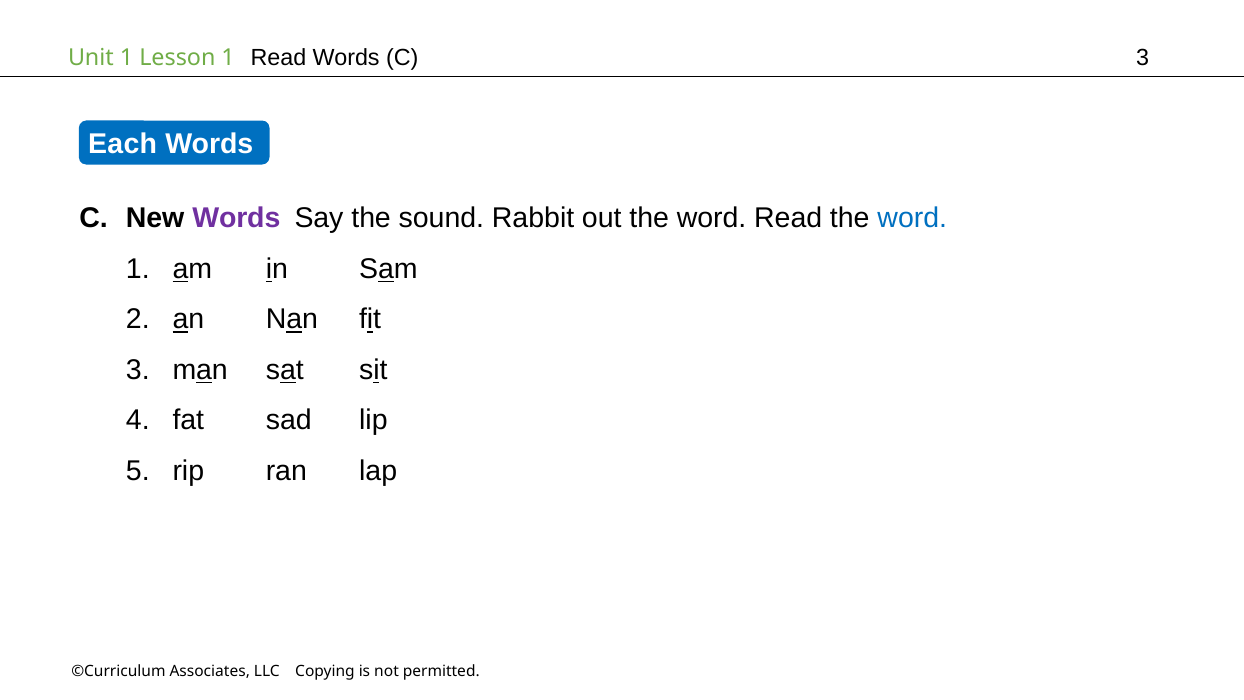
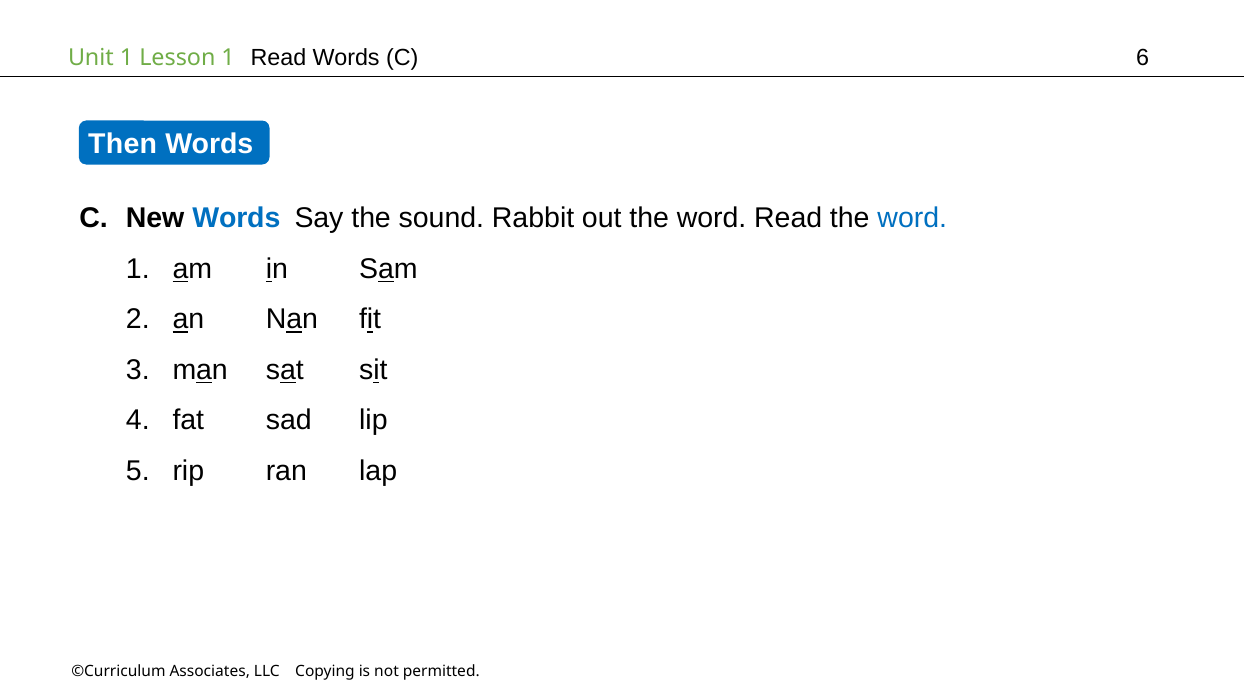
3: 3 -> 6 (1143, 57)
Each: Each -> Then (123, 144)
Words colour: purple -> blue (236, 218)
